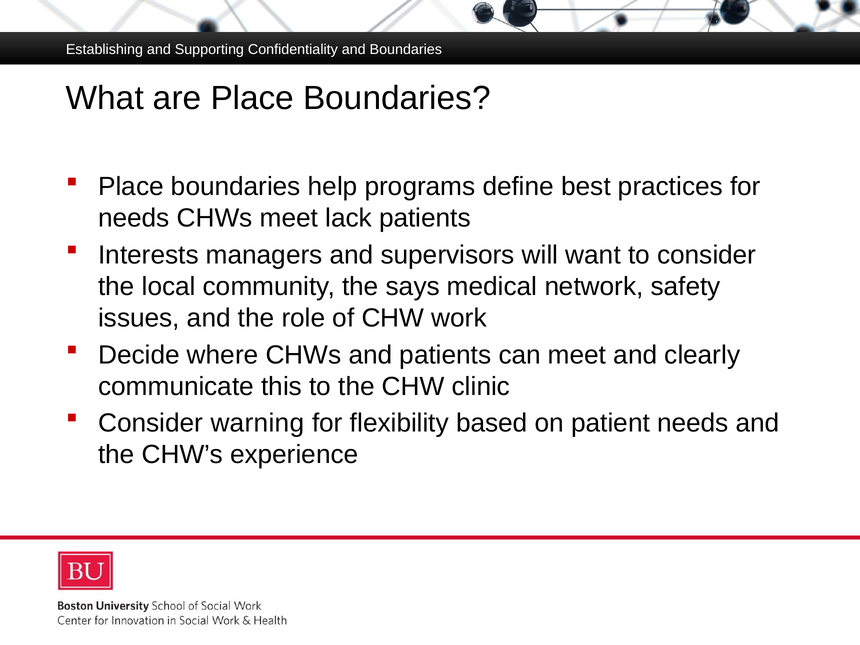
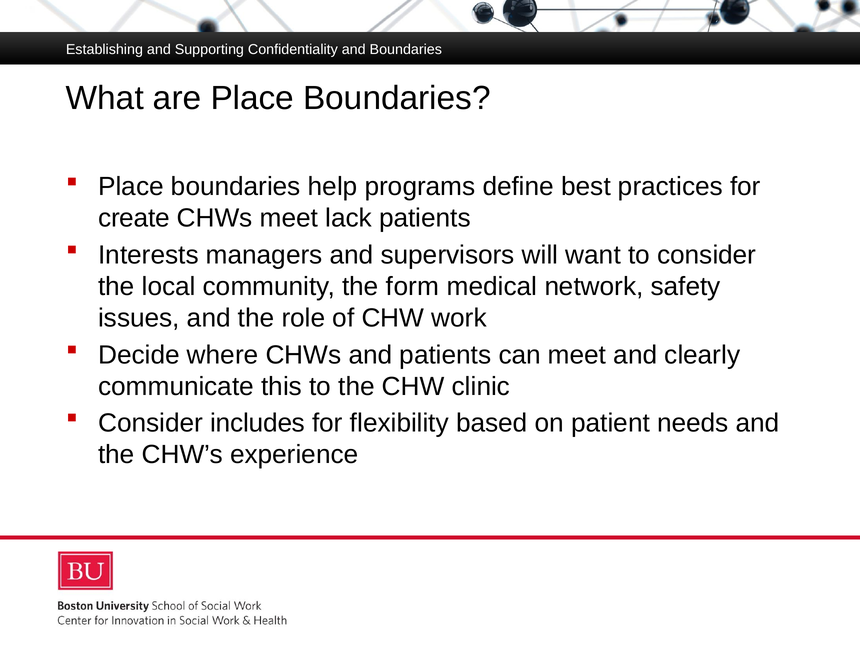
needs: needs -> create (134, 218)
says: says -> form (413, 287)
warning: warning -> includes (258, 423)
